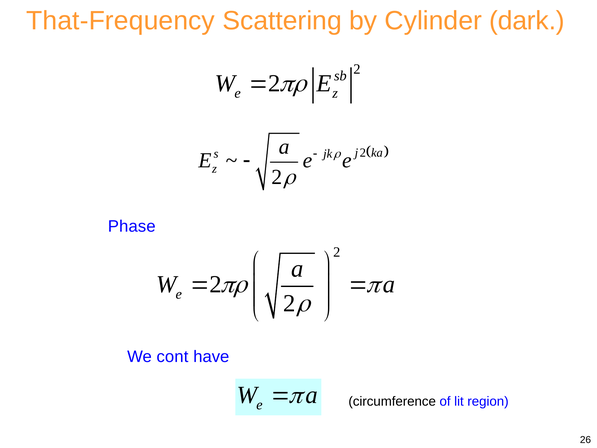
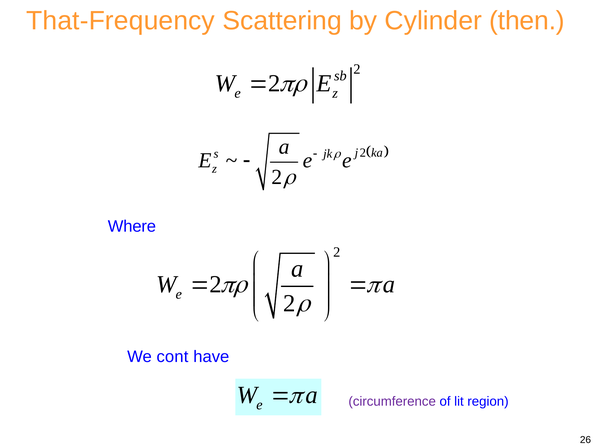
Cylinder dark: dark -> then (527, 21)
Phase: Phase -> Where (132, 226)
circumference colour: black -> purple (392, 401)
